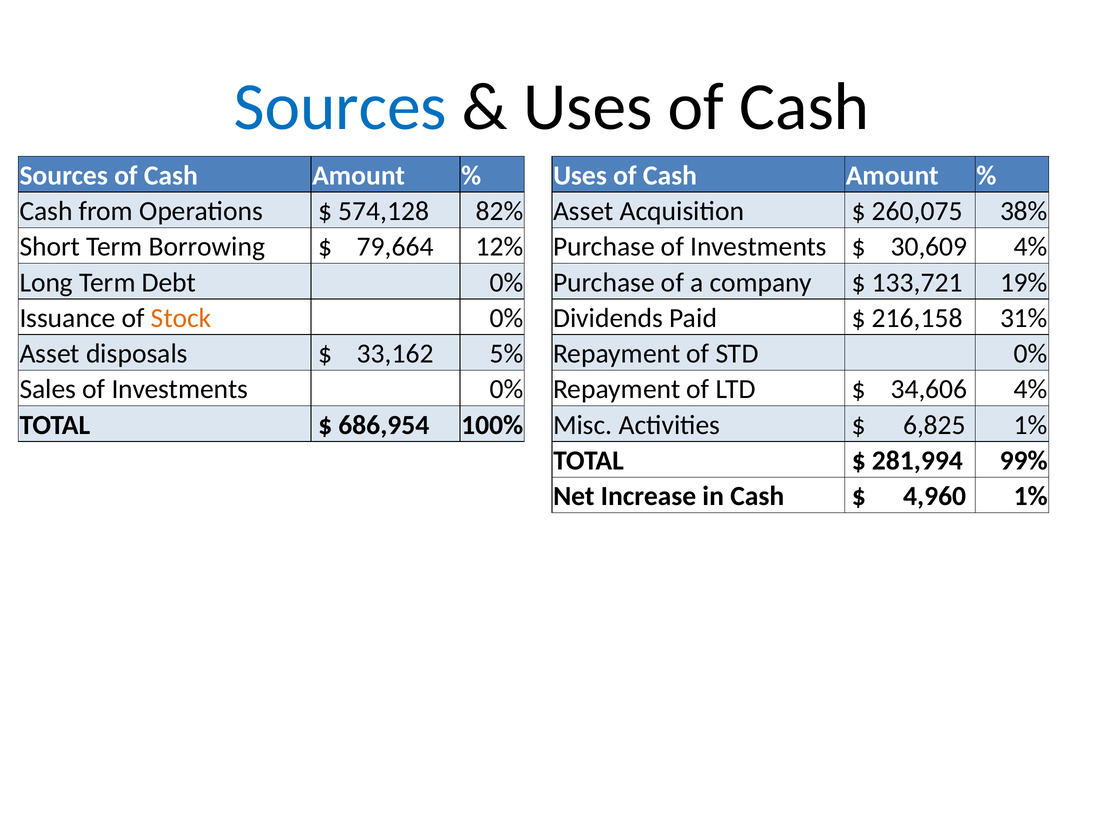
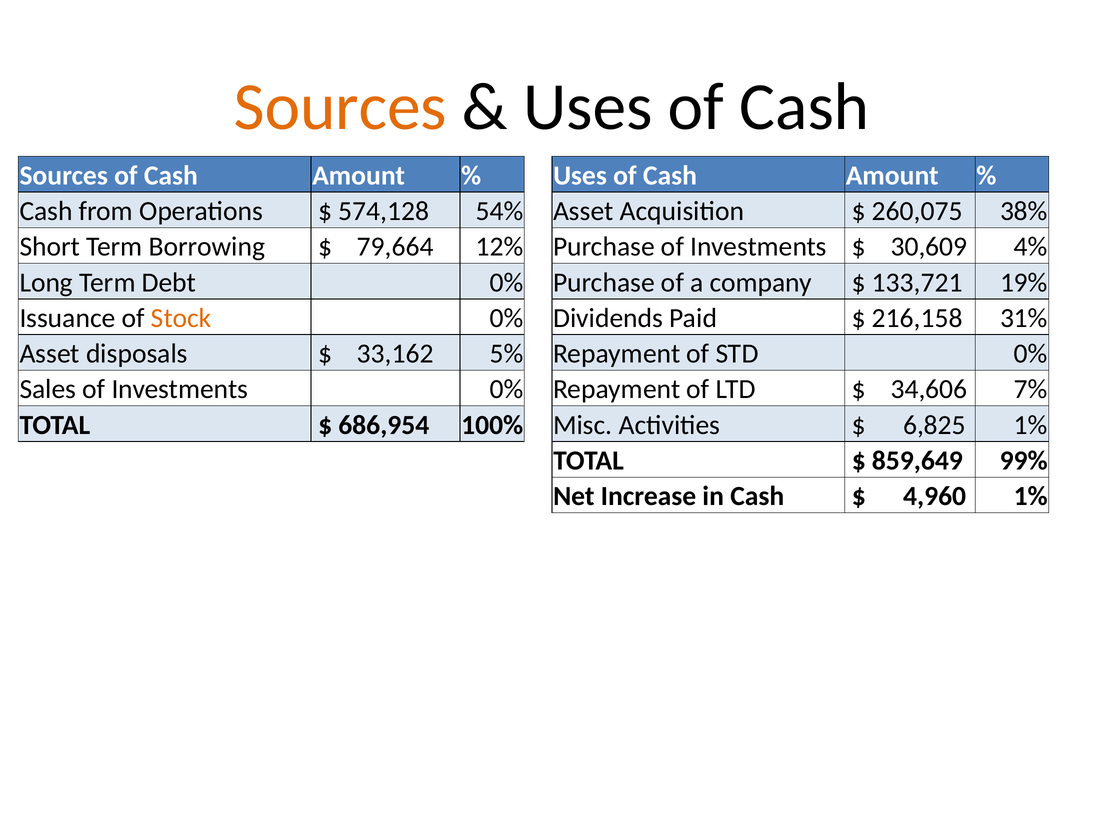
Sources colour: blue -> orange (340, 107)
82%: 82% -> 54% (499, 211)
34,606 4%: 4% -> 7% (1031, 389)
281,994: 281,994 -> 859,649 (917, 461)
